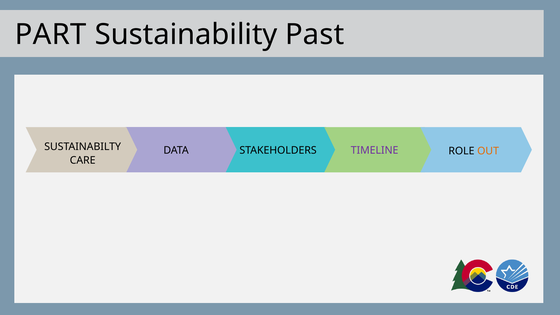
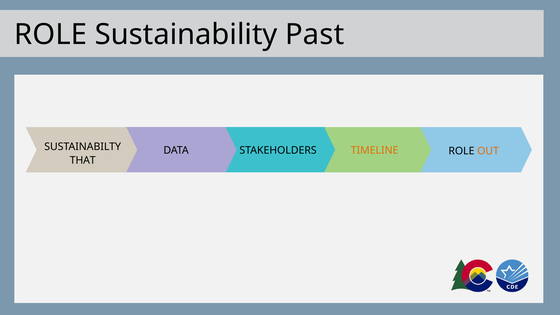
PART: PART -> ROLE (51, 34)
TIMELINE colour: purple -> orange (375, 150)
CARE: CARE -> THAT (83, 160)
